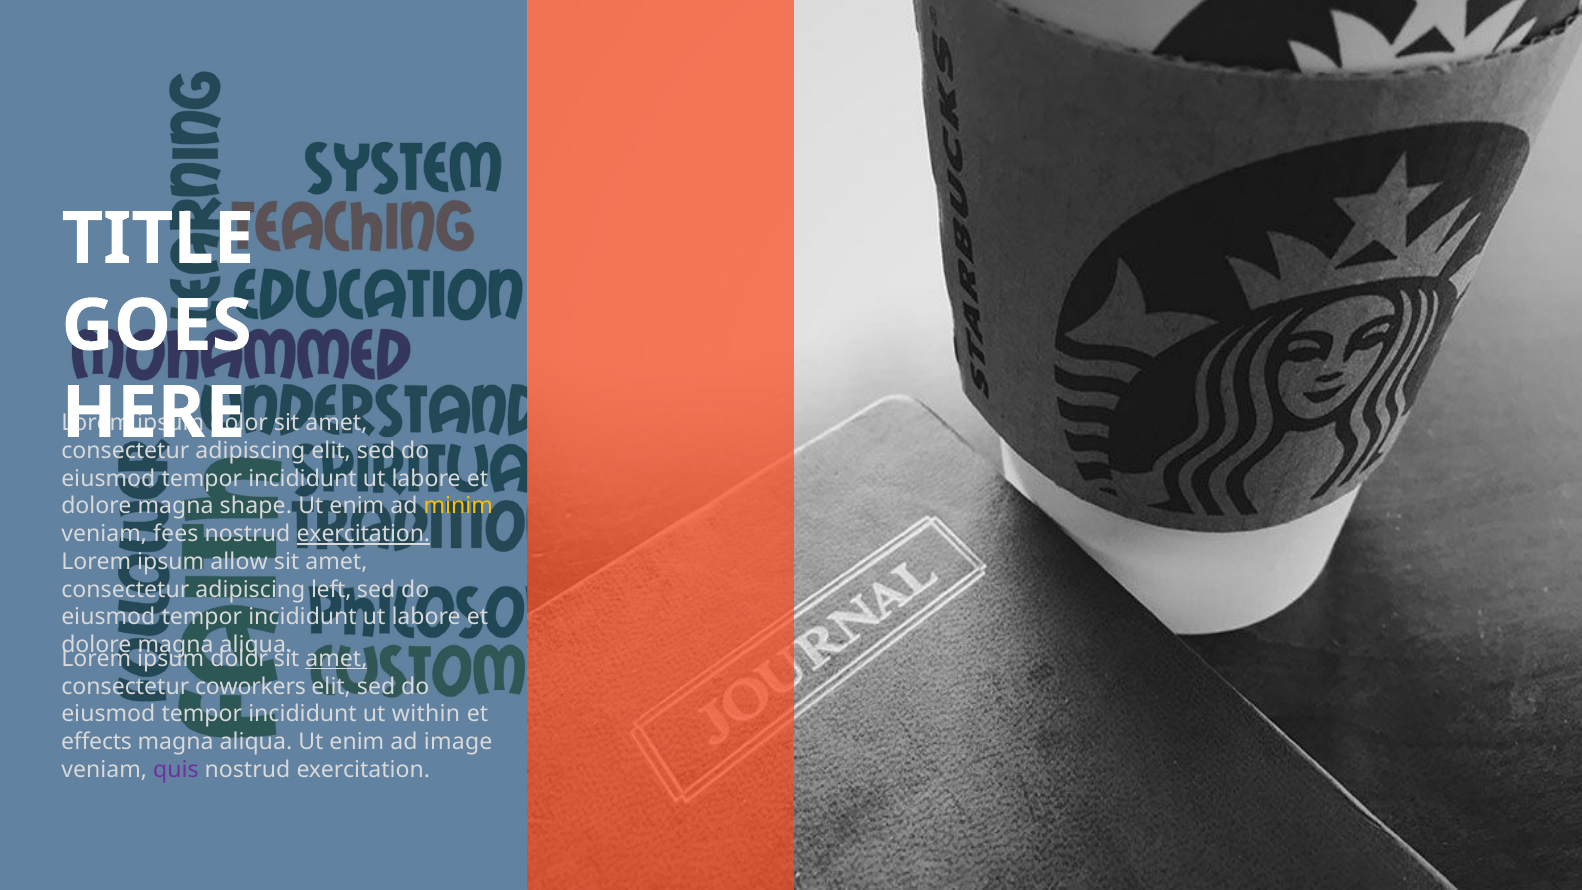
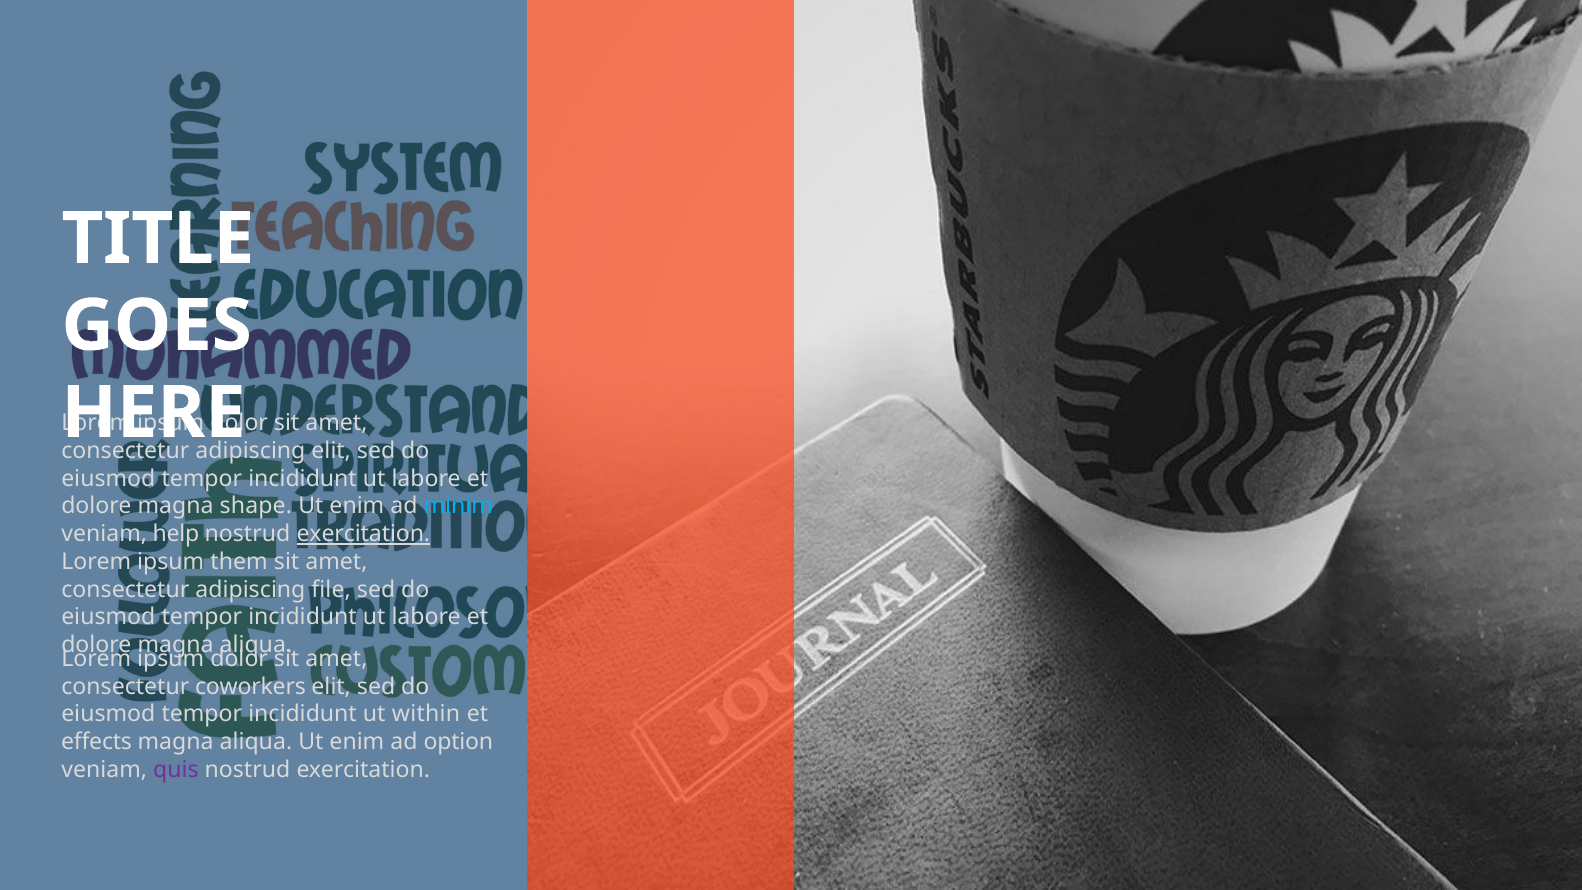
minim colour: yellow -> light blue (458, 506)
fees: fees -> help (176, 534)
allow: allow -> them (239, 562)
left: left -> file (331, 589)
amet underline: present -> none (336, 659)
image: image -> option (458, 742)
